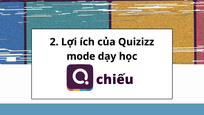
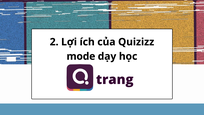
chiếu: chiếu -> trang (115, 80)
